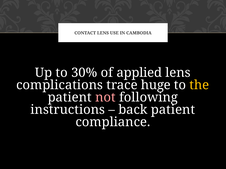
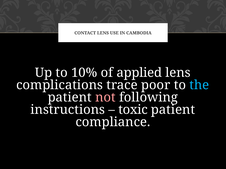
30%: 30% -> 10% (84, 73)
huge: huge -> poor (156, 85)
the colour: yellow -> light blue (199, 85)
back: back -> toxic (133, 110)
